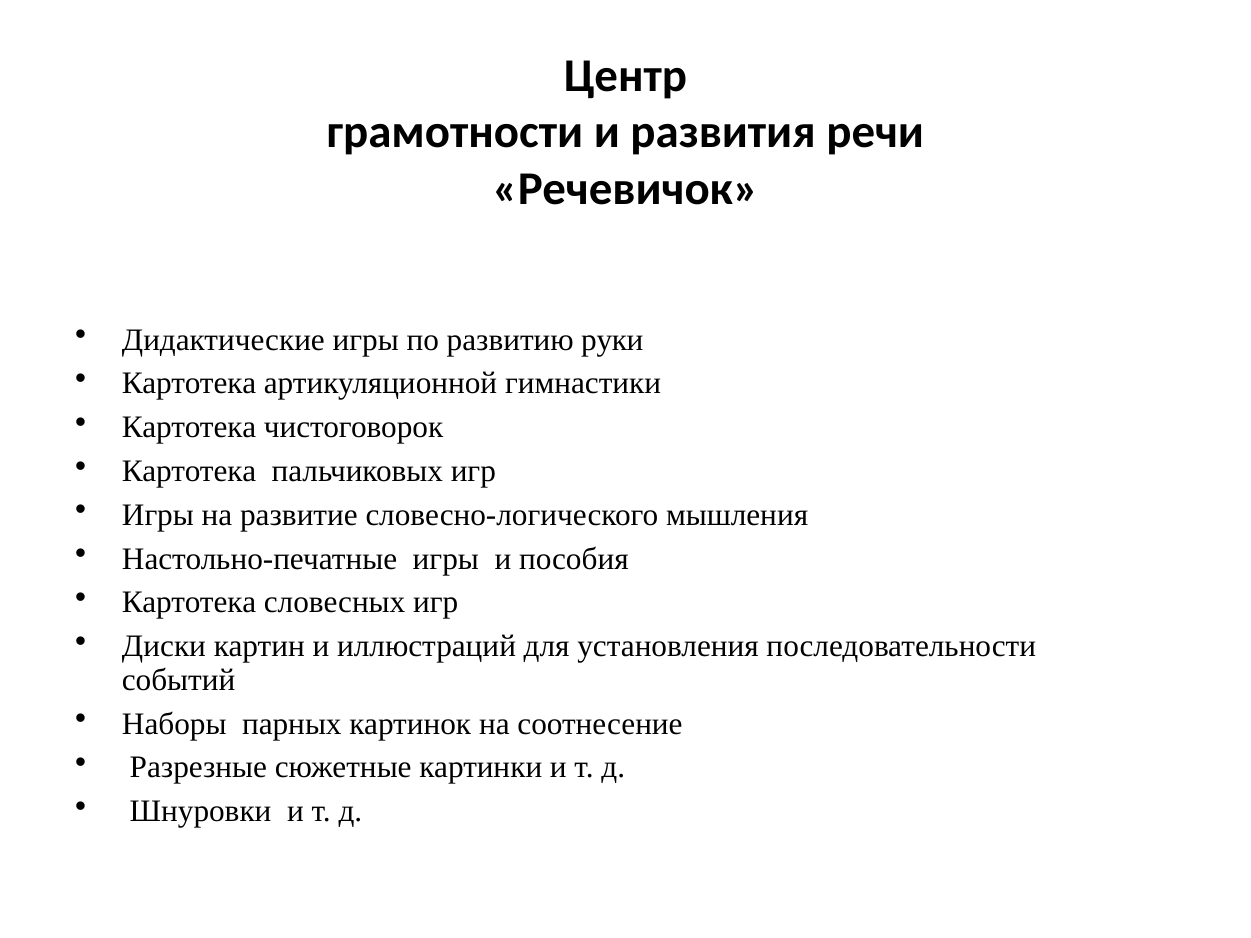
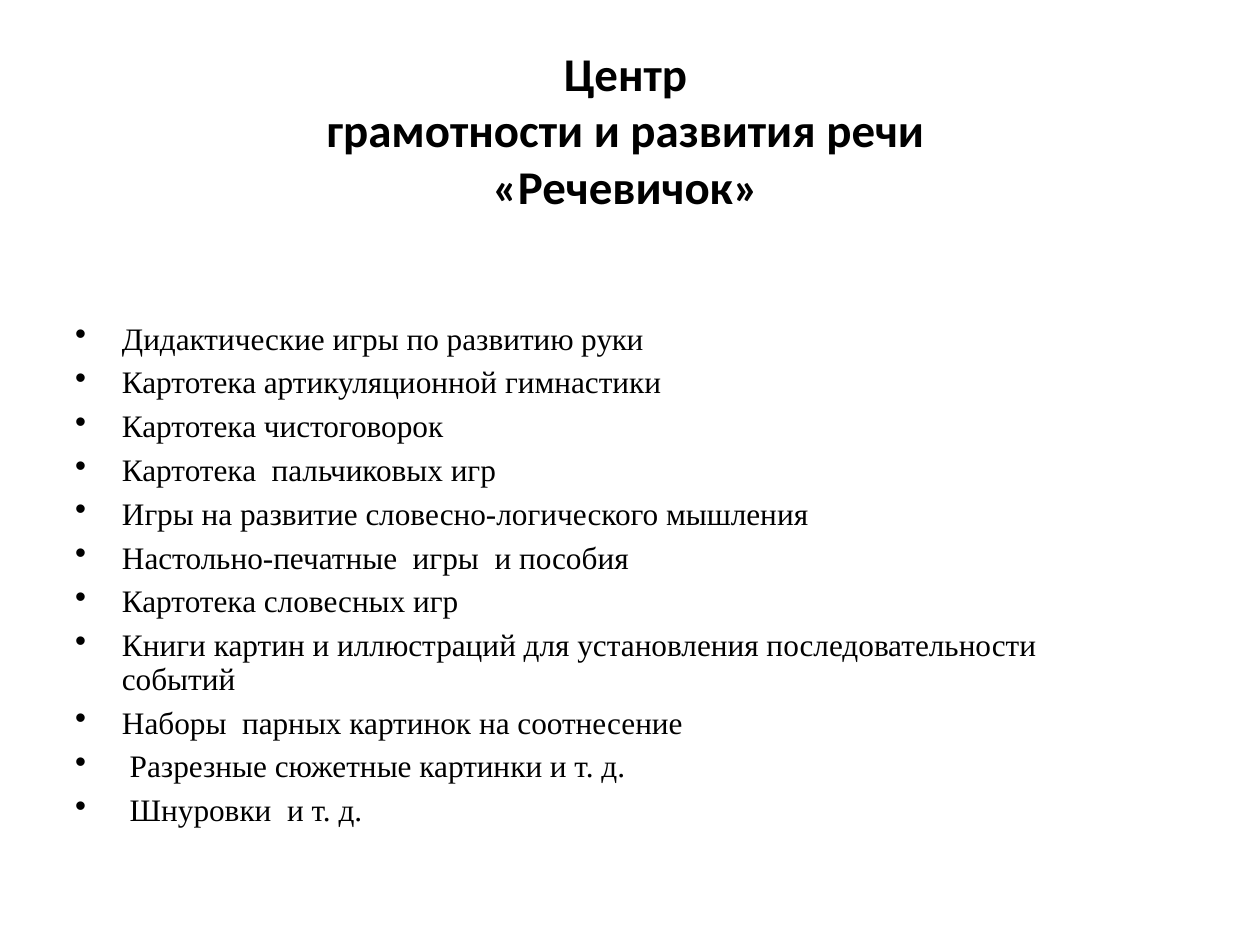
Диски: Диски -> Книги (164, 646)
